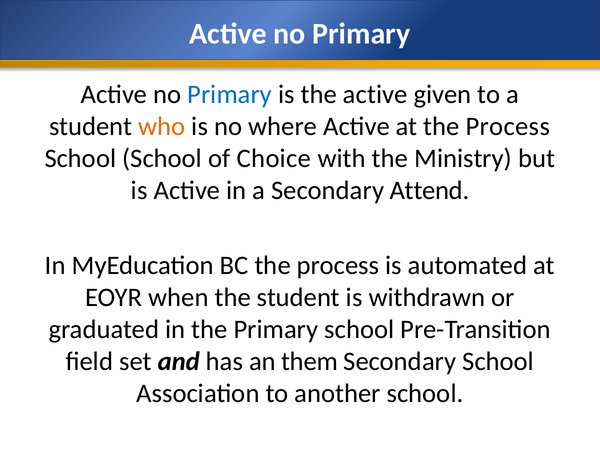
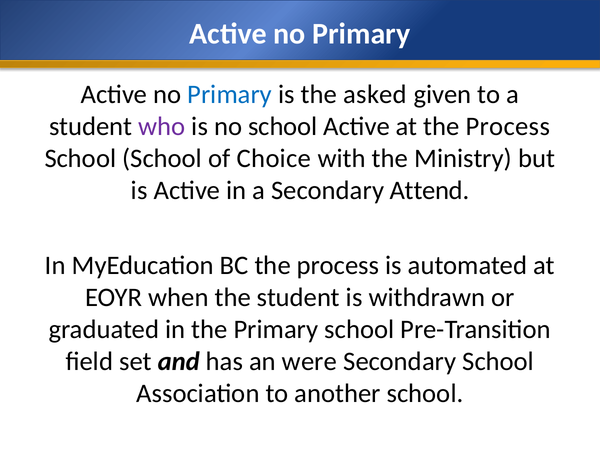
the active: active -> asked (375, 95)
who colour: orange -> purple (162, 127)
no where: where -> school (283, 127)
them: them -> were (309, 361)
